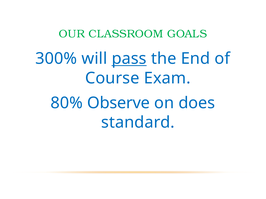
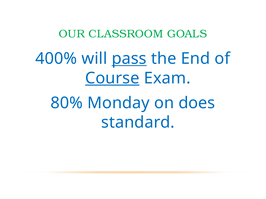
300%: 300% -> 400% (56, 59)
Course underline: none -> present (112, 78)
Observe: Observe -> Monday (118, 103)
